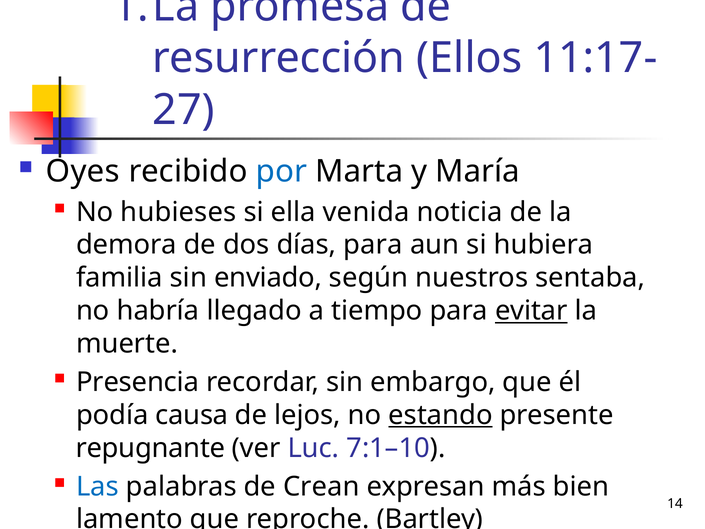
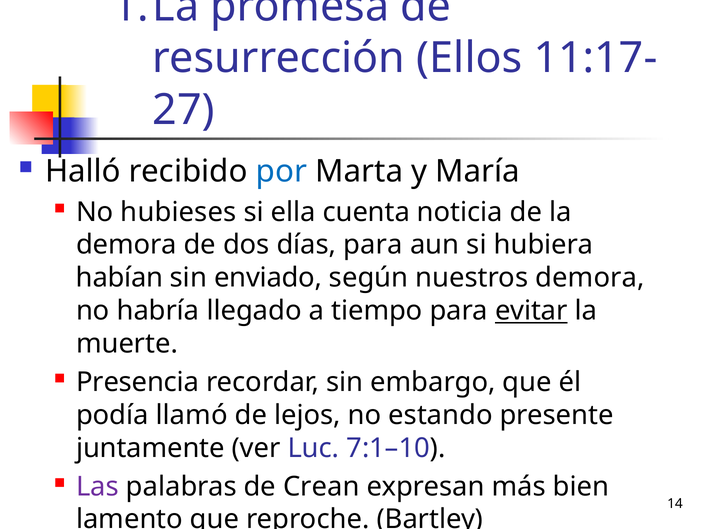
Oyes: Oyes -> Halló (83, 171)
venida: venida -> cuenta (366, 212)
familia: familia -> habían (120, 278)
nuestros sentaba: sentaba -> demora (590, 278)
causa: causa -> llamó (192, 415)
estando underline: present -> none (441, 415)
repugnante: repugnante -> juntamente (150, 448)
Las colour: blue -> purple (97, 486)
